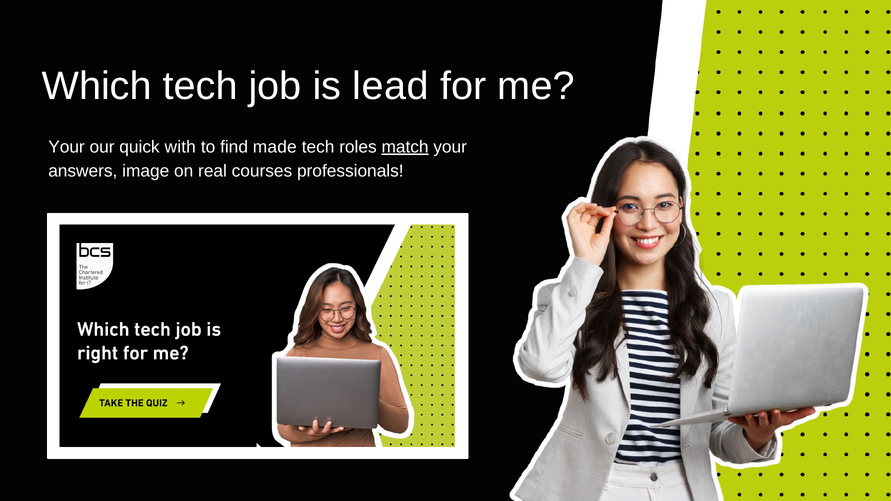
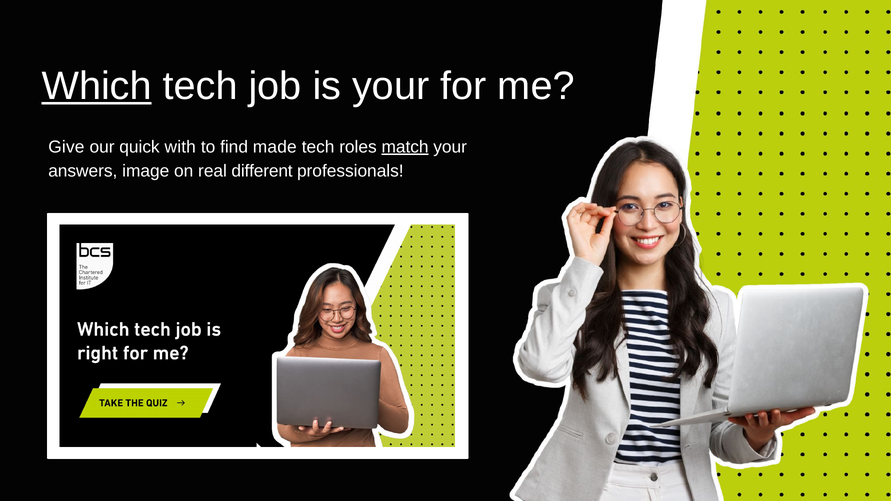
Which underline: none -> present (97, 86)
is lead: lead -> your (391, 86)
Your: Your -> Give (66, 147)
courses: courses -> different (262, 171)
